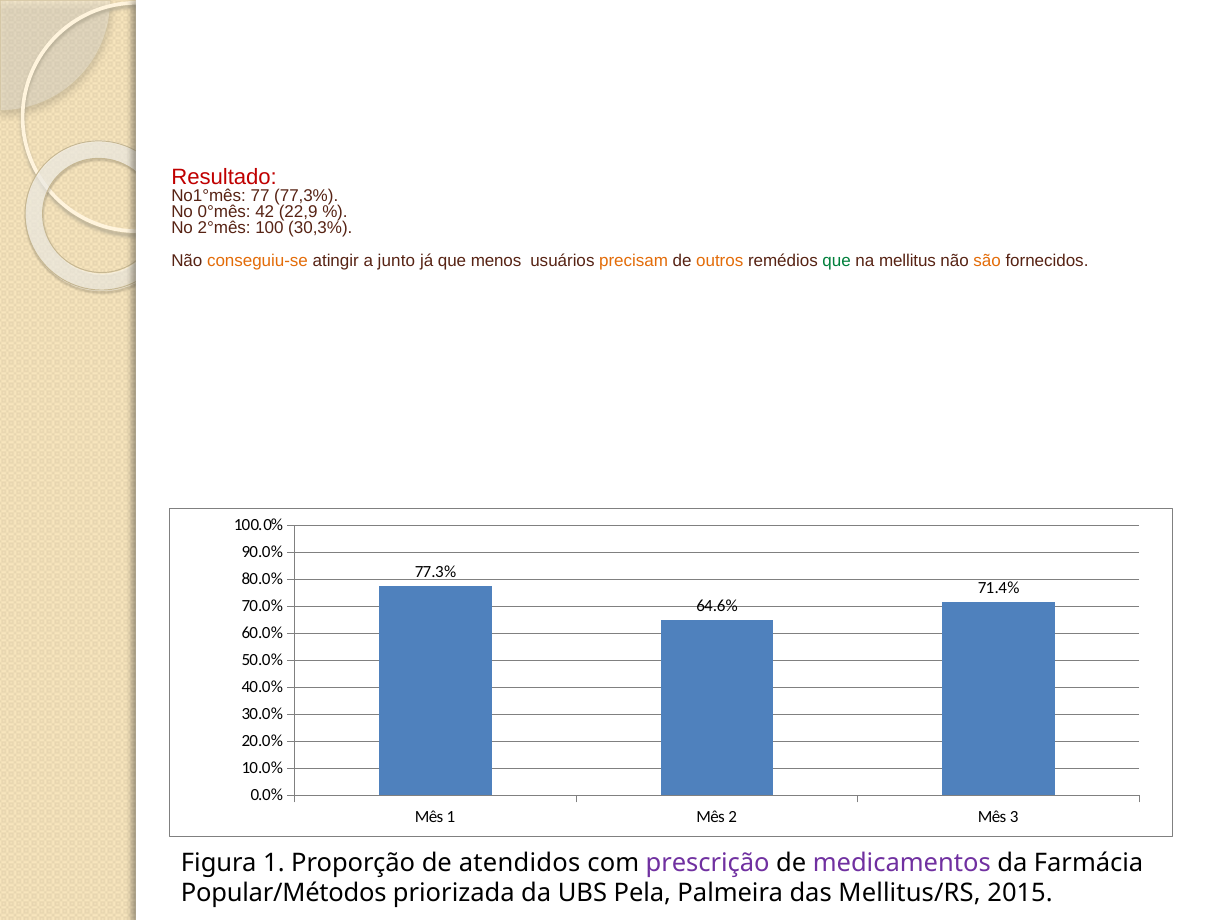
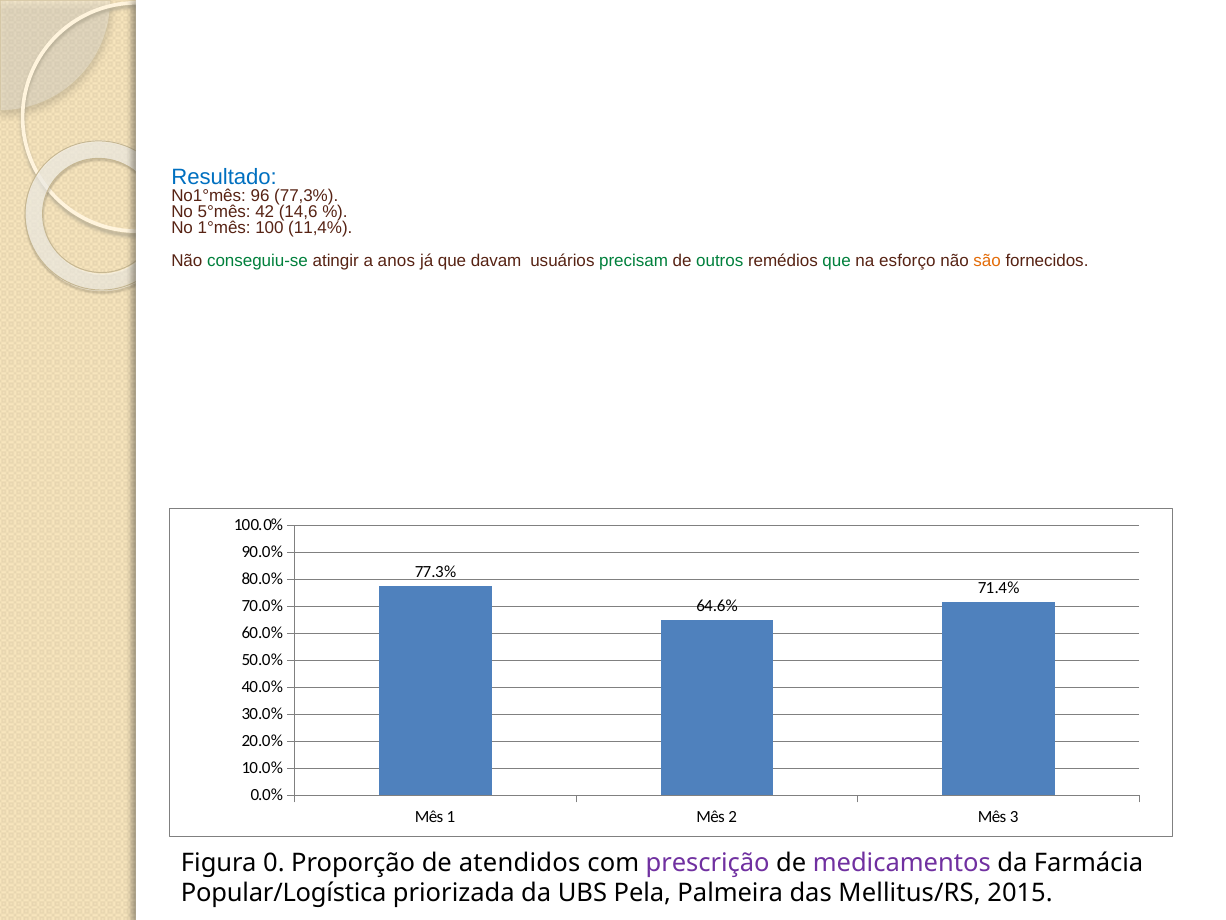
Resultado colour: red -> blue (224, 177)
77: 77 -> 96 (260, 195)
0°mês: 0°mês -> 5°mês (224, 212)
22,9: 22,9 -> 14,6 (298, 212)
2°mês: 2°mês -> 1°mês (224, 228)
30,3%: 30,3% -> 11,4% (320, 228)
conseguiu-se colour: orange -> green (257, 261)
junto: junto -> anos (396, 261)
menos: menos -> davam (496, 261)
precisam colour: orange -> green (634, 261)
outros colour: orange -> green (720, 261)
mellitus: mellitus -> esforço (907, 261)
Figura 1: 1 -> 0 (274, 862)
Popular/Métodos: Popular/Métodos -> Popular/Logística (284, 893)
